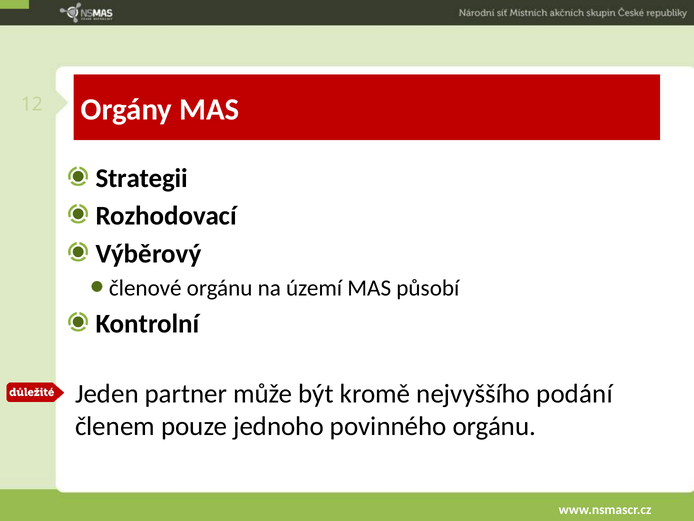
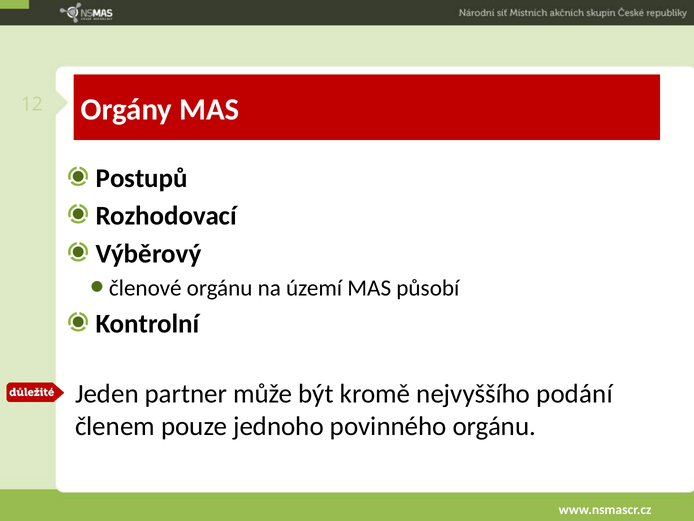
Strategii: Strategii -> Postupů (142, 178)
